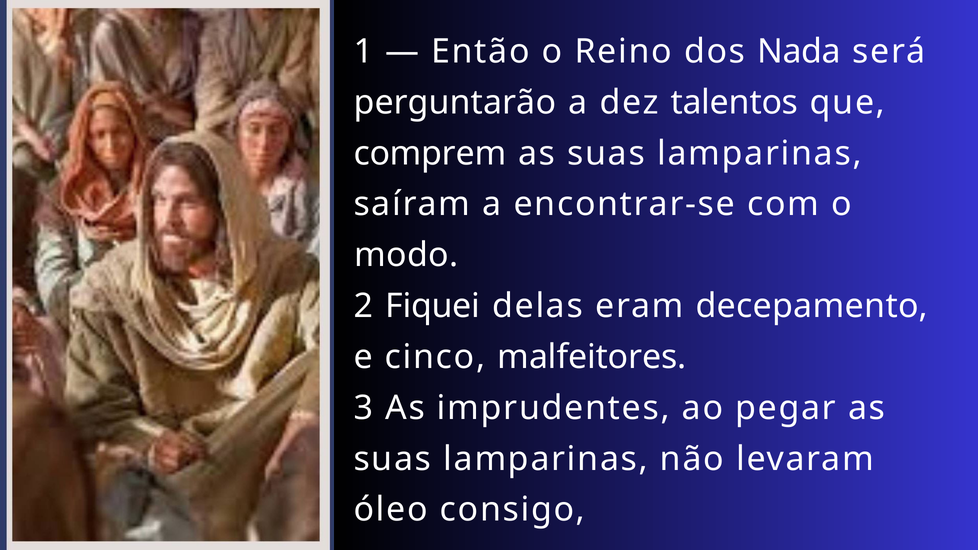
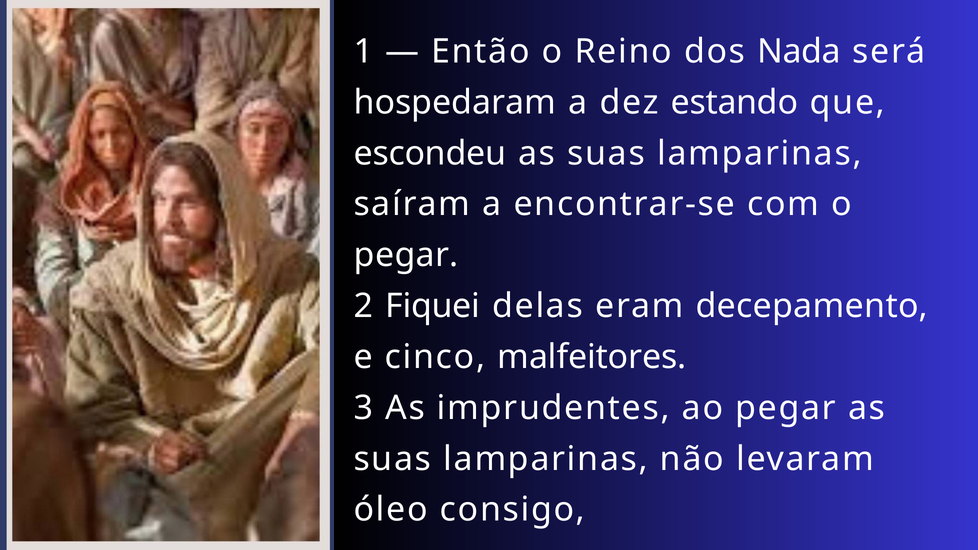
perguntarão: perguntarão -> hospedaram (455, 102)
talentos: talentos -> estando (734, 102)
comprem: comprem -> escondeu (430, 153)
modo: modo -> pegar (406, 255)
